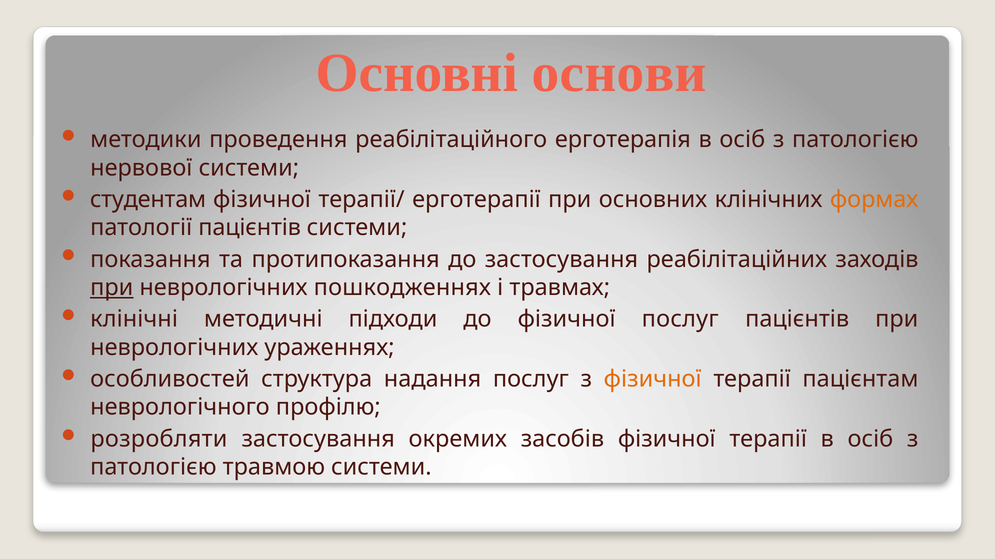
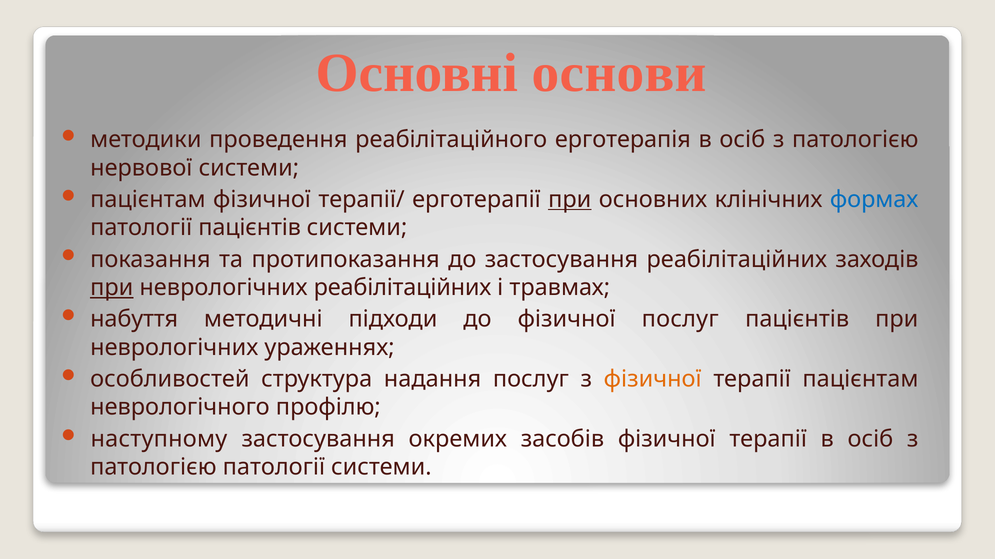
студентам: студентам -> пацієнтам (148, 200)
при underline: none -> present (570, 200)
формах colour: orange -> blue (874, 200)
неврологічних пошкодженнях: пошкодженнях -> реабілітаційних (403, 288)
клінічні: клінічні -> набуття (134, 320)
розробляти: розробляти -> наступному (159, 439)
патологією травмою: травмою -> патології (274, 468)
